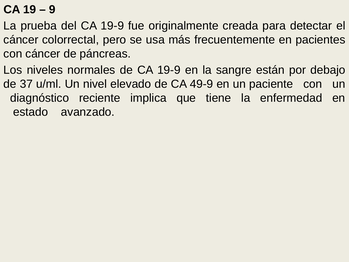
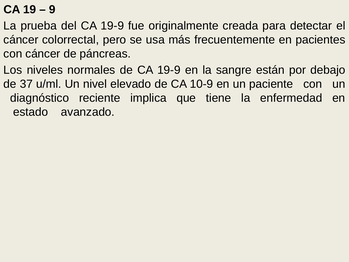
49-9: 49-9 -> 10-9 (201, 84)
